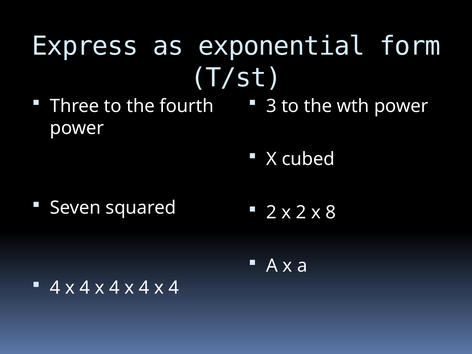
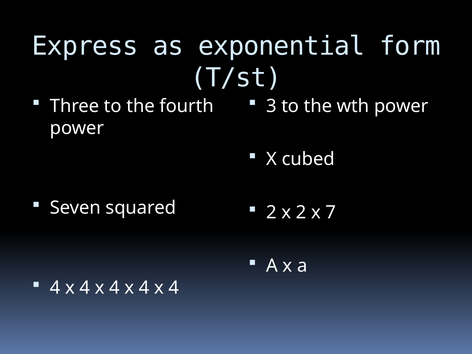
8: 8 -> 7 (331, 213)
